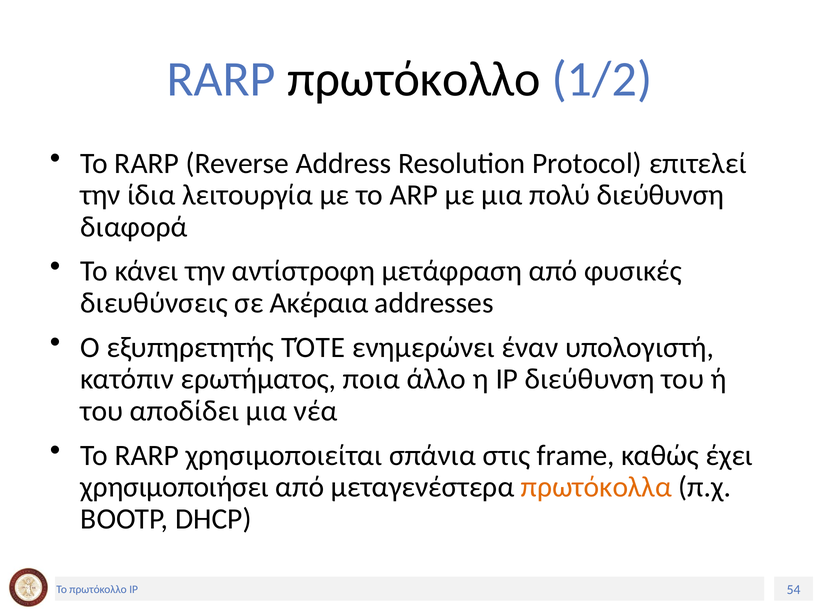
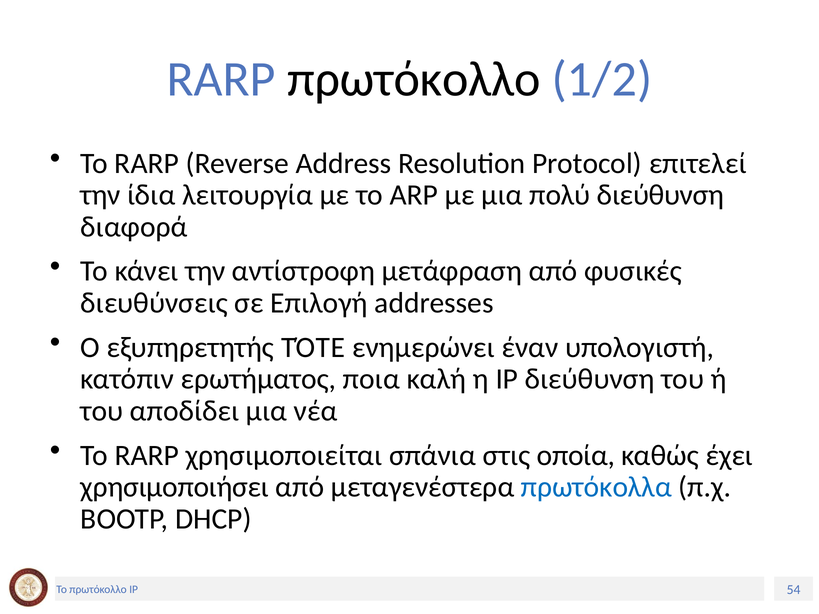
Ακέραια: Ακέραια -> Επιλογή (319, 303)
άλλο: άλλο -> καλή (436, 379)
frame: frame -> οποία (576, 455)
πρωτόκολλα colour: orange -> blue (596, 487)
